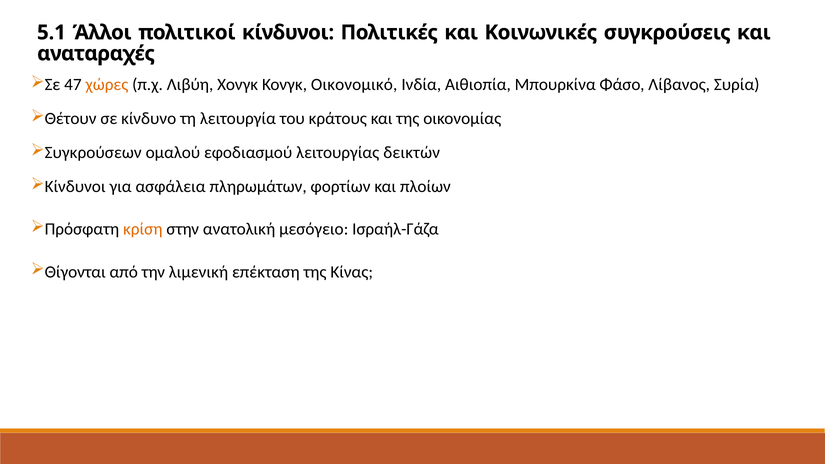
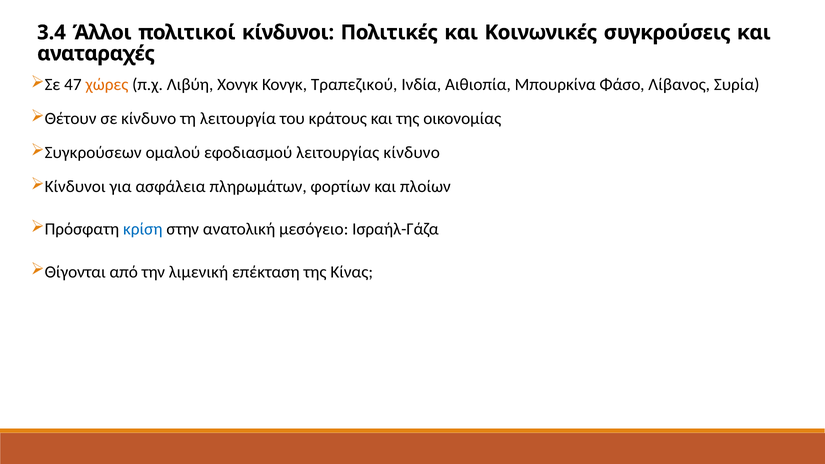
5.1: 5.1 -> 3.4 (51, 33)
Οικονομικό: Οικονομικό -> Τραπεζικού (354, 85)
λειτουργίας δεικτών: δεικτών -> κίνδυνο (412, 153)
κρίση colour: orange -> blue (143, 229)
